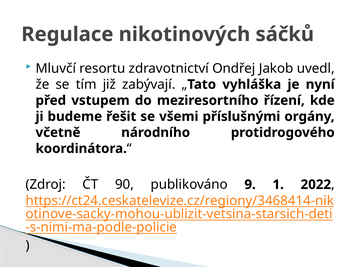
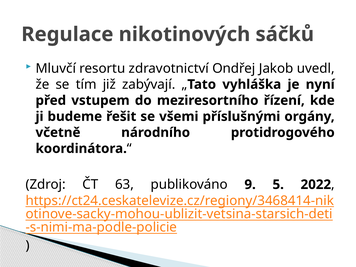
90: 90 -> 63 (124, 185)
1: 1 -> 5 (278, 185)
